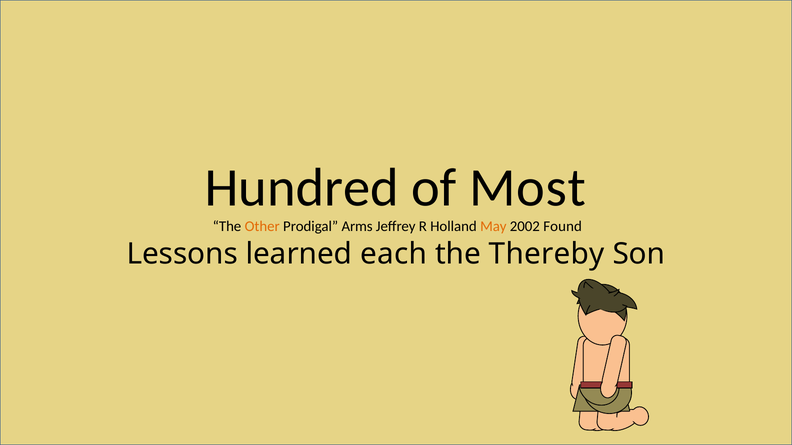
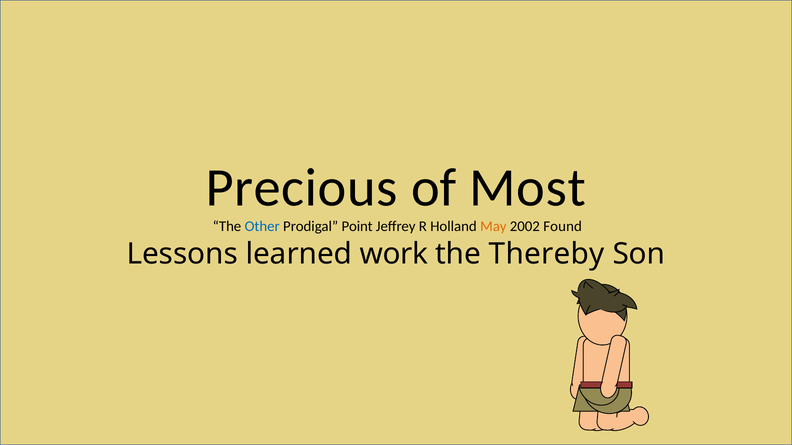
Hundred: Hundred -> Precious (301, 188)
Other colour: orange -> blue (262, 227)
Arms: Arms -> Point (357, 227)
each: each -> work (394, 254)
